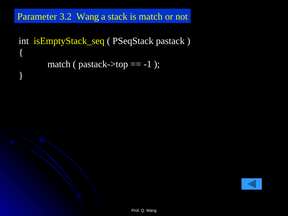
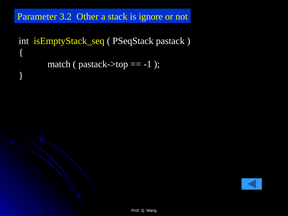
3.2 Wang: Wang -> Other (88, 17)
is match: match -> ignore (151, 17)
